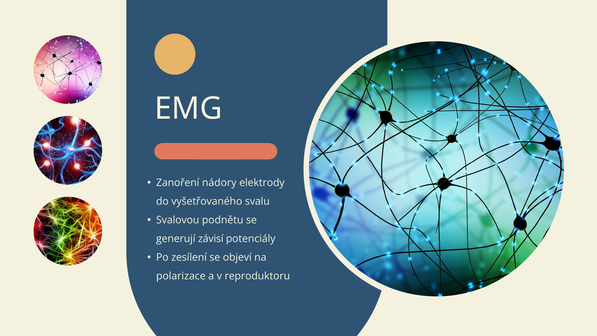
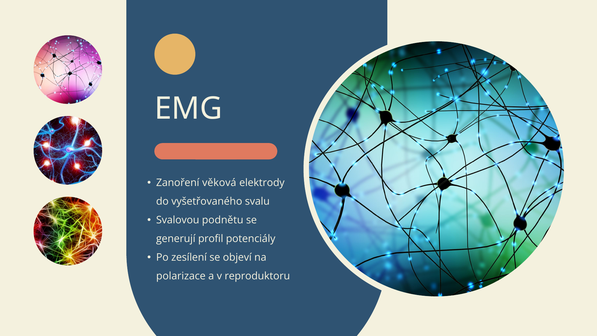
nádory: nádory -> věková (219, 183)
závisí: závisí -> profil (211, 239)
